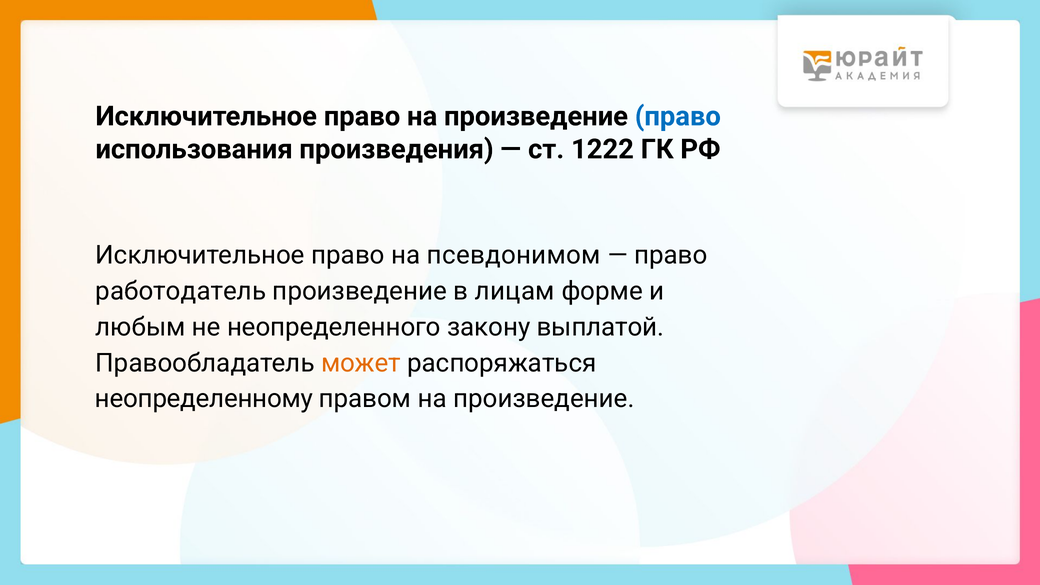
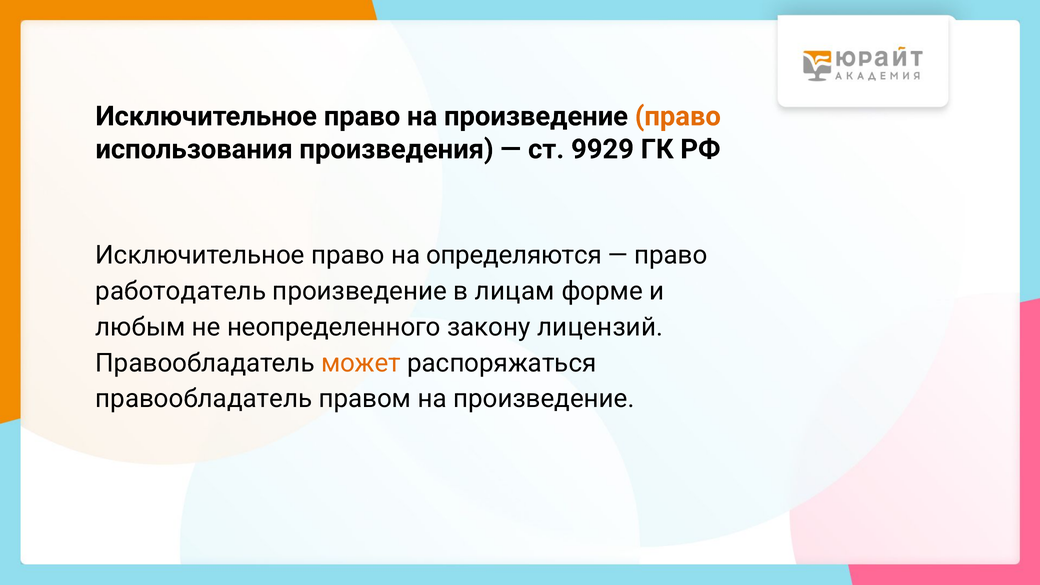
право colour: blue -> orange (678, 116)
1222: 1222 -> 9929 (602, 149)
псевдонимом: псевдонимом -> определяются (514, 255)
выплатой: выплатой -> лицензий (600, 327)
неопределенному: неопределенному -> правообладатель (204, 399)
